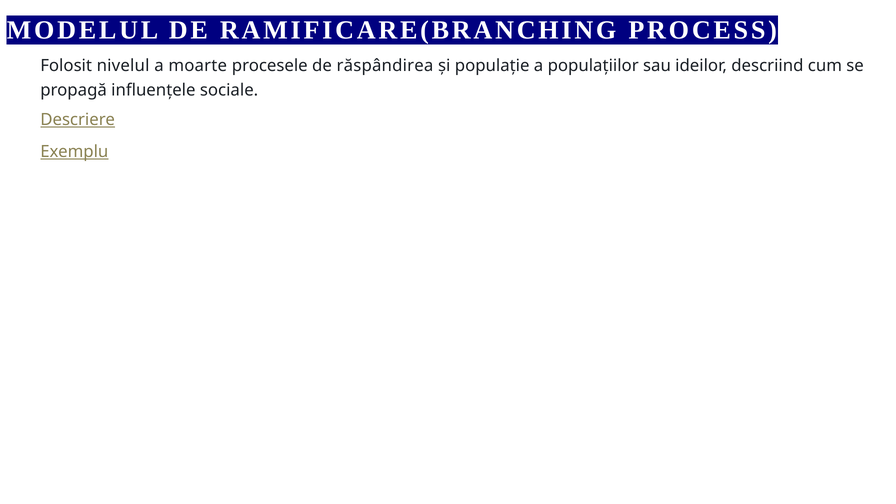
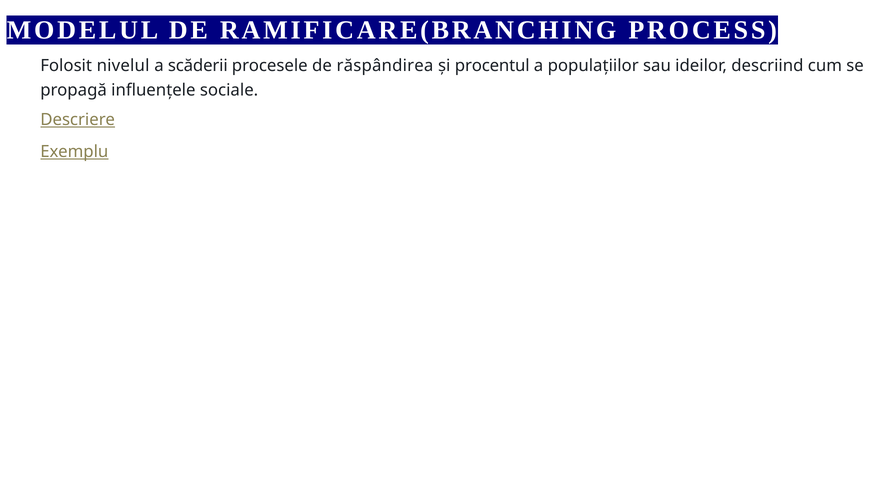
moarte: moarte -> scăderii (198, 66)
populație: populație -> procentul (492, 66)
